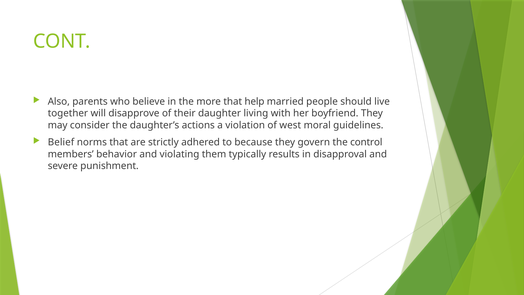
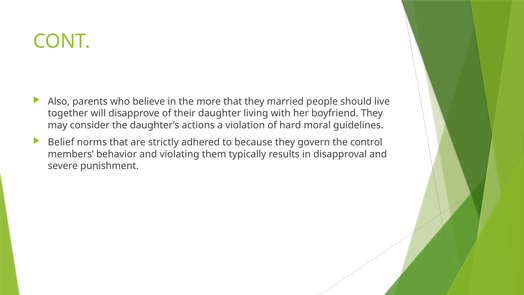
that help: help -> they (254, 101)
west: west -> hard (290, 125)
